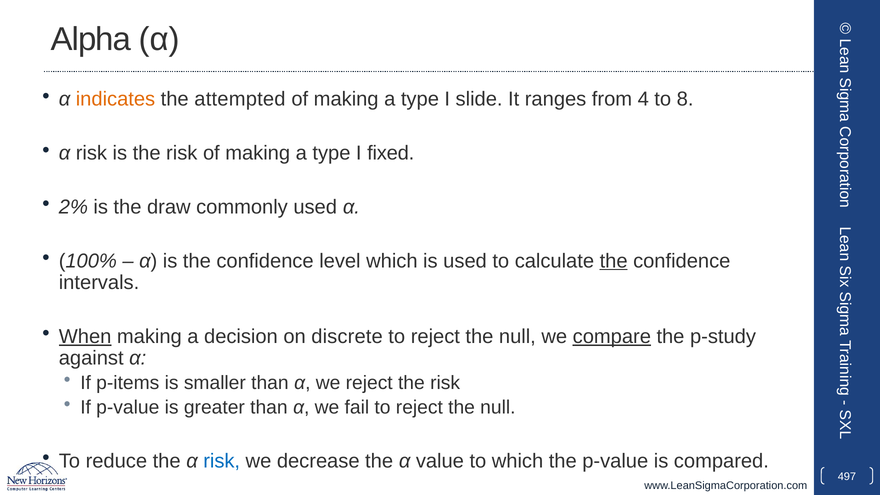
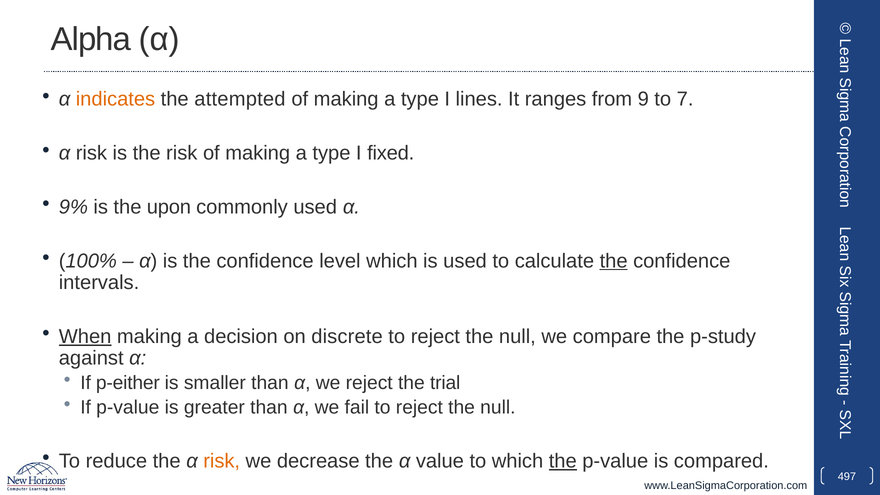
slide: slide -> lines (479, 99)
4: 4 -> 9 (643, 99)
8: 8 -> 7 (685, 99)
2%: 2% -> 9% (73, 207)
draw: draw -> upon (169, 207)
compare underline: present -> none (612, 337)
p-items: p-items -> p-either (128, 383)
reject the risk: risk -> trial (445, 383)
risk colour: blue -> orange (222, 461)
the underline: none -> present (563, 461)
